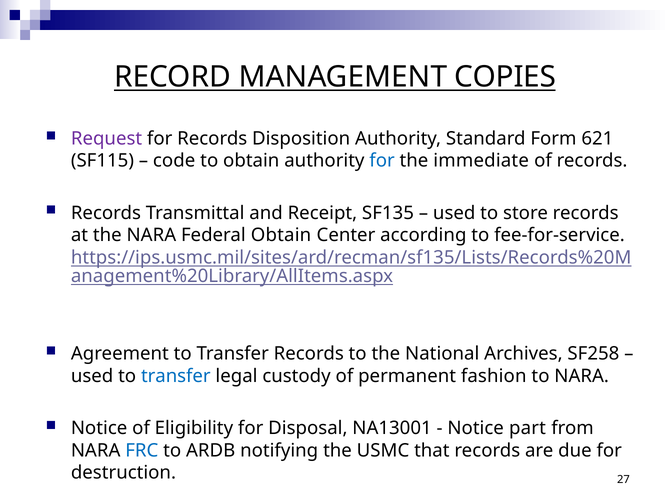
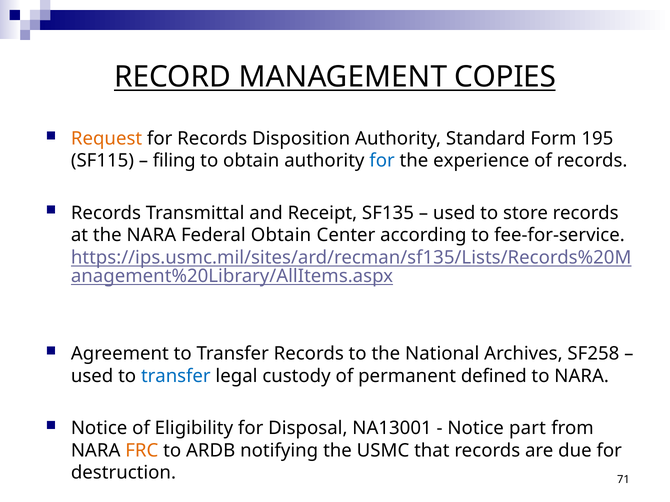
Request colour: purple -> orange (107, 139)
621: 621 -> 195 (597, 139)
code: code -> filing (174, 161)
immediate: immediate -> experience (481, 161)
fashion: fashion -> defined (494, 376)
FRC colour: blue -> orange (142, 451)
27: 27 -> 71 (623, 480)
